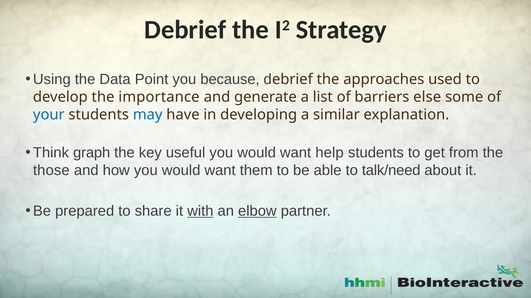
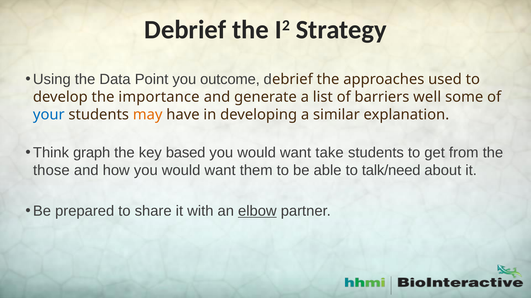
because: because -> outcome (230, 80)
else: else -> well (427, 97)
may colour: blue -> orange (148, 115)
useful: useful -> based (186, 153)
help: help -> take (330, 153)
with underline: present -> none (200, 212)
